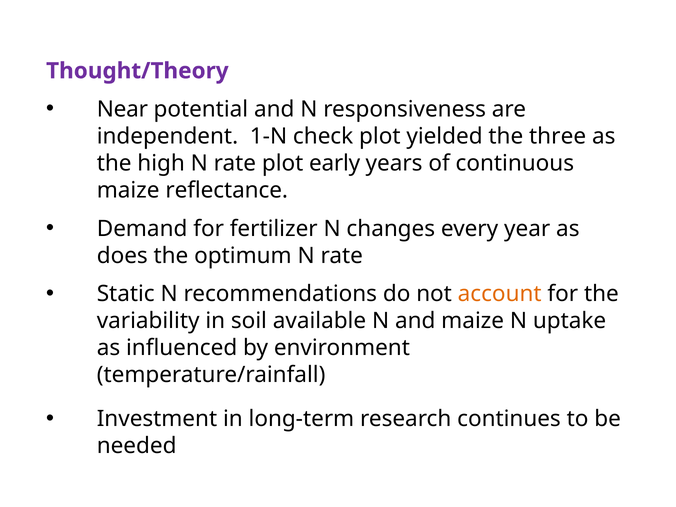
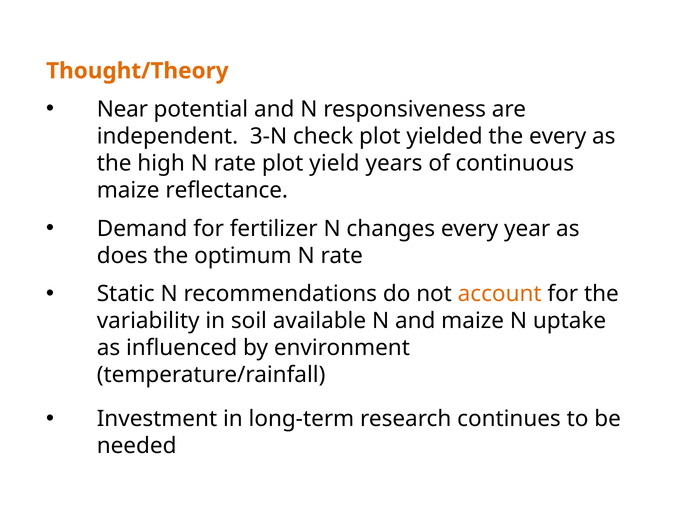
Thought/Theory colour: purple -> orange (137, 71)
1-N: 1-N -> 3-N (268, 136)
the three: three -> every (558, 136)
early: early -> yield (334, 163)
